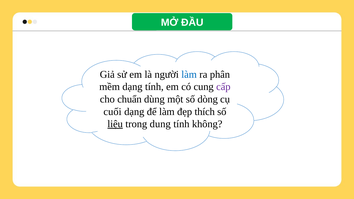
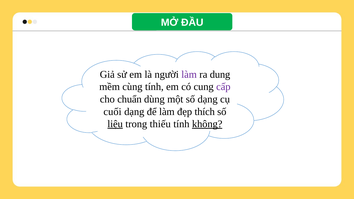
làm colour: blue -> purple (189, 74)
phân: phân -> dung (220, 74)
mềm dạng: dạng -> cùng (132, 87)
số dòng: dòng -> dạng (208, 99)
dung: dung -> thiếu (160, 124)
không underline: none -> present (207, 124)
